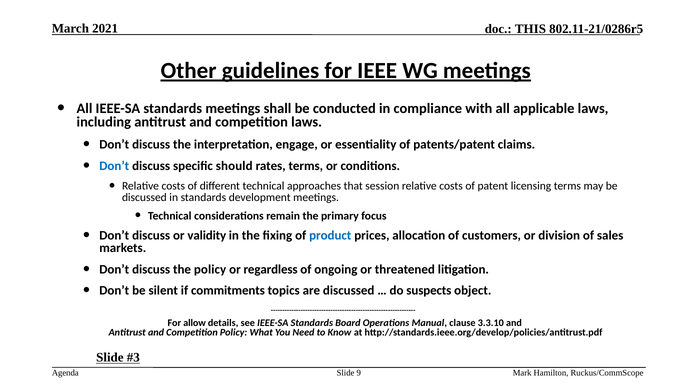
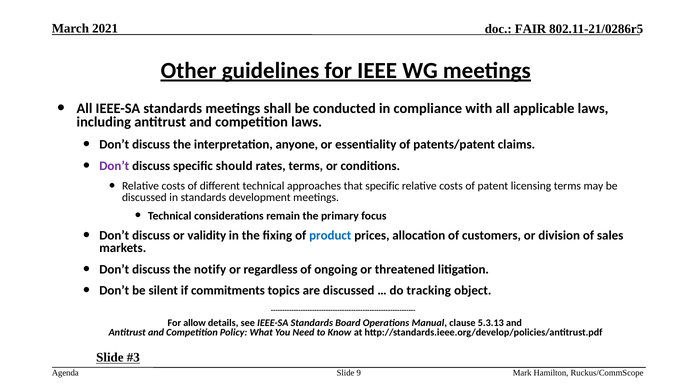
THIS: THIS -> FAIR (531, 29)
engage: engage -> anyone (297, 145)
Don’t colour: blue -> purple (114, 166)
that session: session -> specific (382, 186)
the policy: policy -> notify (210, 270)
suspects: suspects -> tracking (429, 291)
3.3.10: 3.3.10 -> 5.3.13 (491, 323)
